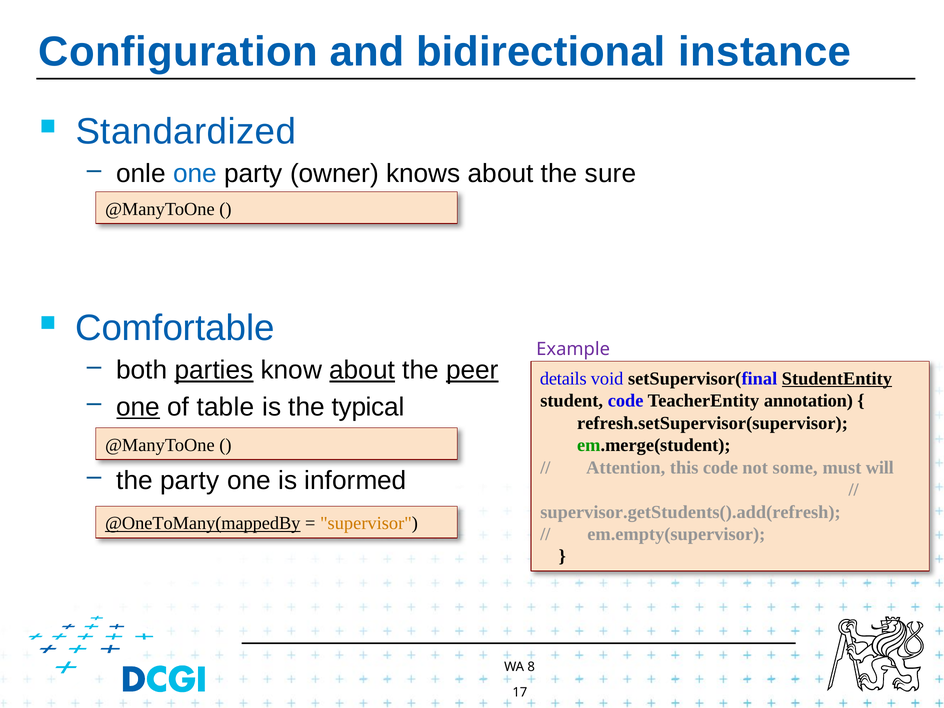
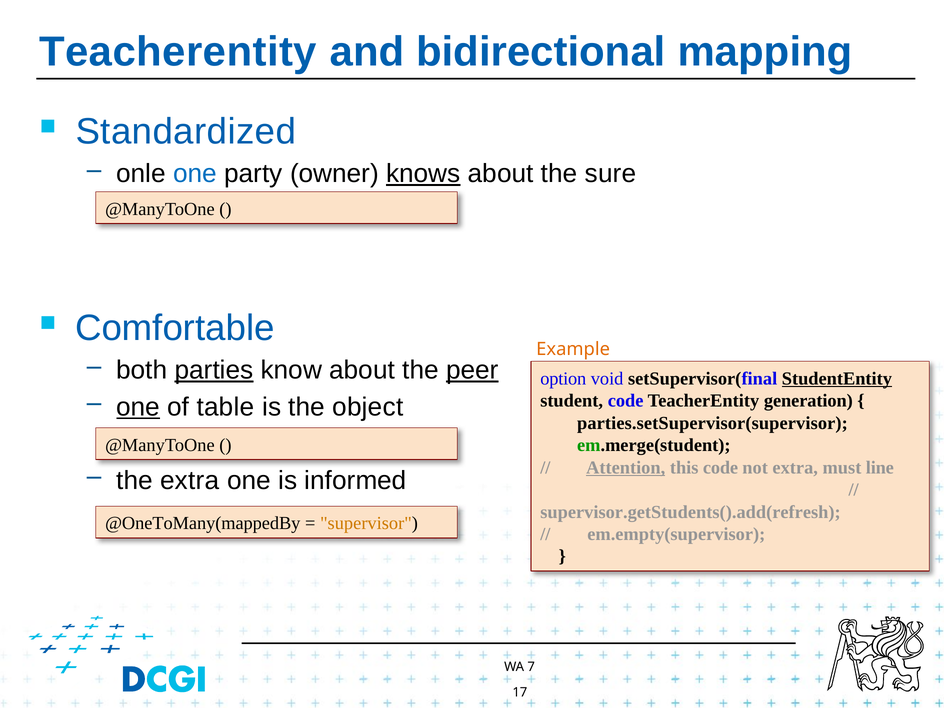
Configuration: Configuration -> Teacherentity (178, 52)
instance: instance -> mapping (765, 52)
knows underline: none -> present (423, 174)
Example colour: purple -> orange (573, 349)
about underline: present -> none (362, 370)
details: details -> option (563, 379)
annotation: annotation -> generation (808, 401)
typical: typical -> object (368, 407)
refresh.setSupervisor(supervisor: refresh.setSupervisor(supervisor -> parties.setSupervisor(supervisor (712, 423)
Attention underline: none -> present (626, 468)
not some: some -> extra (795, 468)
will: will -> line (880, 468)
the party: party -> extra (190, 480)
@OneToMany(mappedBy underline: present -> none (203, 523)
8: 8 -> 7 (531, 667)
